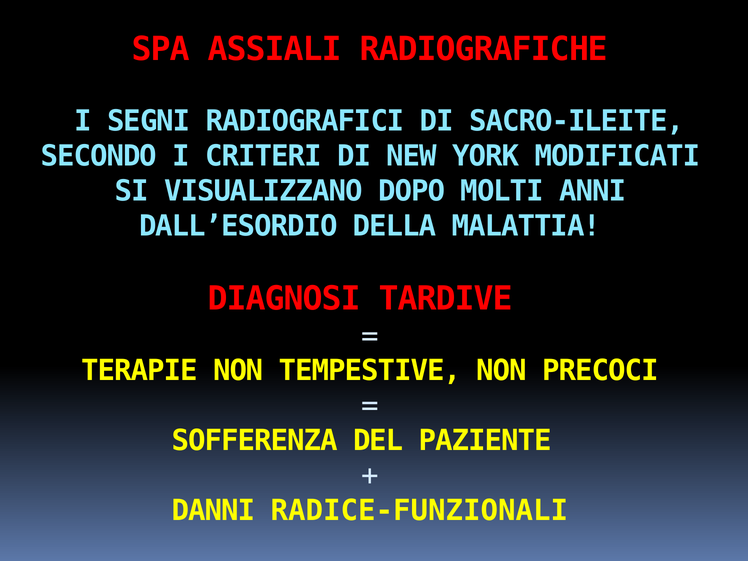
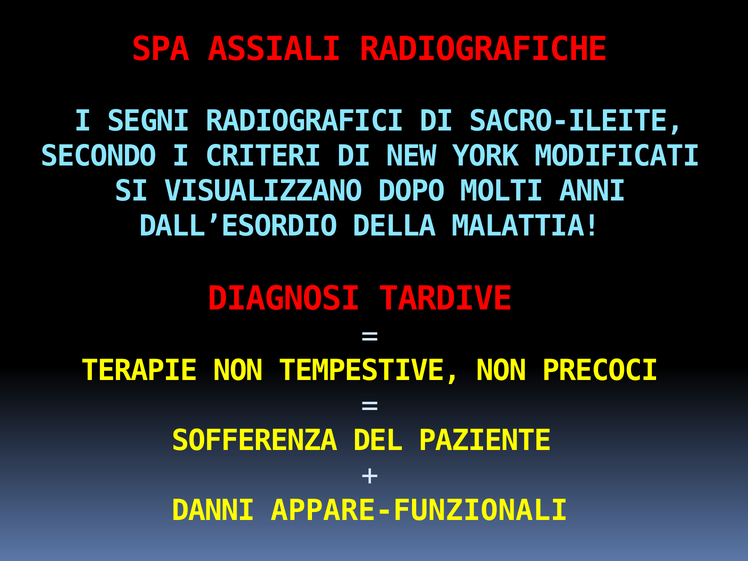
RADICE-FUNZIONALI: RADICE-FUNZIONALI -> APPARE-FUNZIONALI (419, 511)
